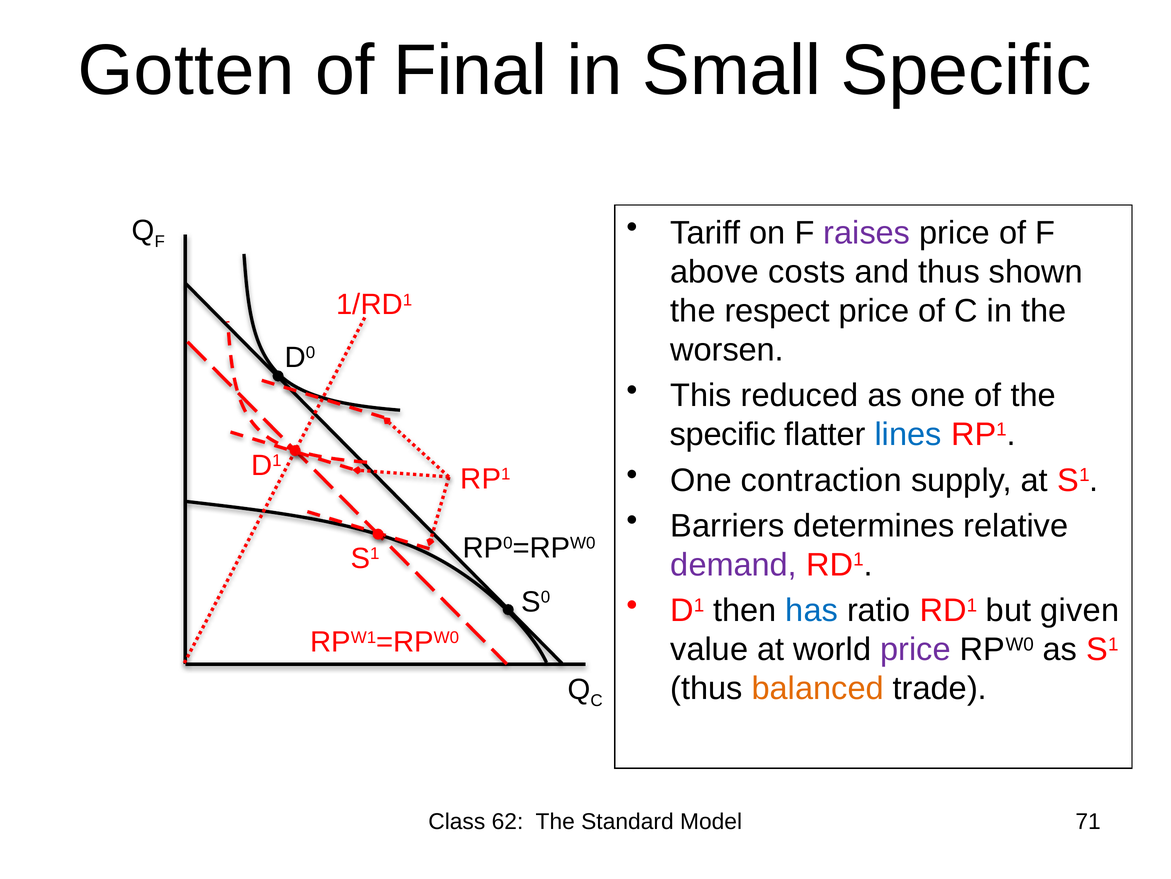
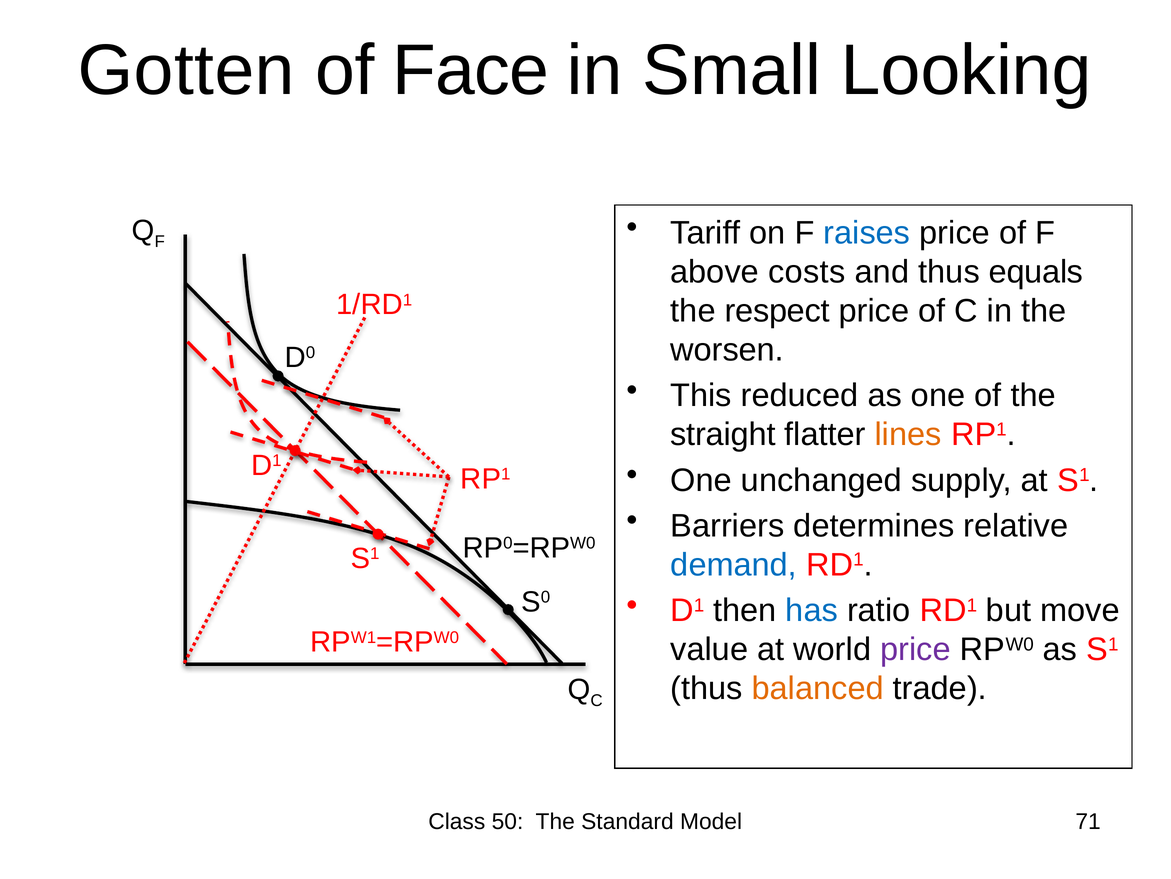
Final: Final -> Face (471, 70)
Small Specific: Specific -> Looking (966, 70)
raises colour: purple -> blue (867, 233)
shown: shown -> equals (1036, 272)
specific: specific -> straight (723, 434)
lines colour: blue -> orange (908, 434)
contraction: contraction -> unchanged (821, 480)
demand colour: purple -> blue (734, 564)
given: given -> move (1080, 610)
62: 62 -> 50 (508, 821)
